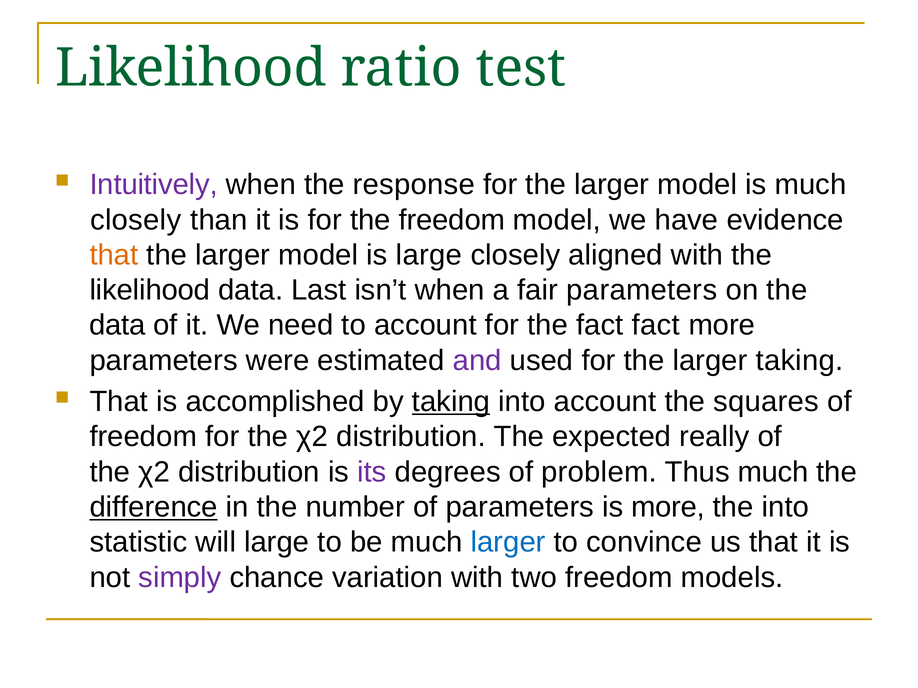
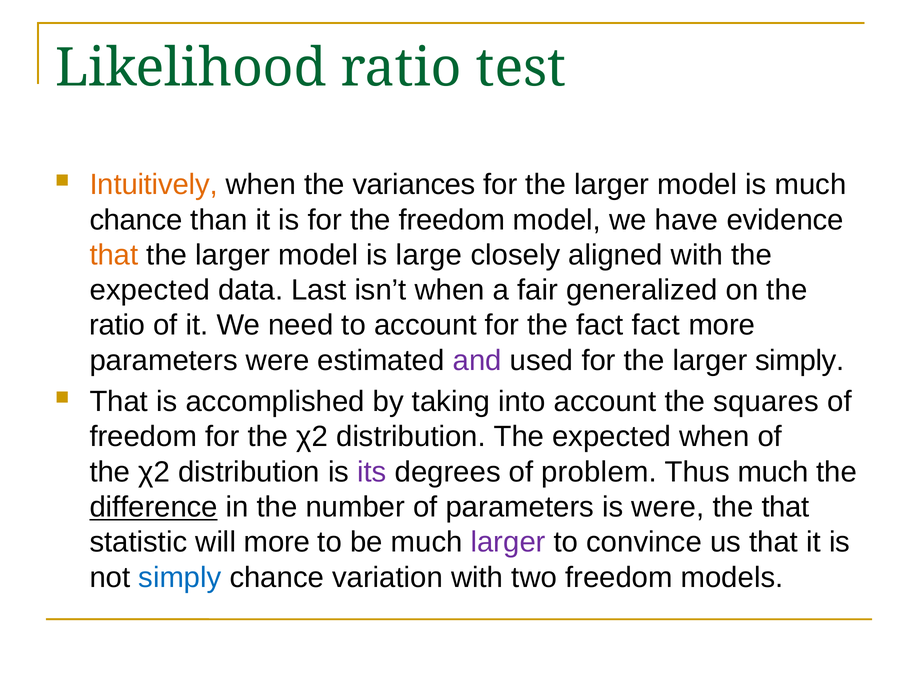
Intuitively colour: purple -> orange (154, 185)
response: response -> variances (414, 185)
closely: closely -> chance (136, 220)
likelihood: likelihood -> expected (150, 290)
fair parameters: parameters -> generalized (642, 290)
data: data -> ratio (117, 326)
larger taking: taking -> simply (800, 361)
taking underline: present -> none (451, 402)
expected really: really -> when (714, 437)
is more: more -> were (668, 507)
the into: into -> that (785, 507)
will large: large -> more (277, 543)
larger colour: blue -> purple (508, 543)
simply colour: purple -> blue (180, 578)
